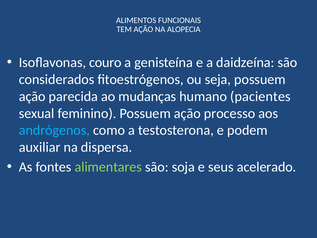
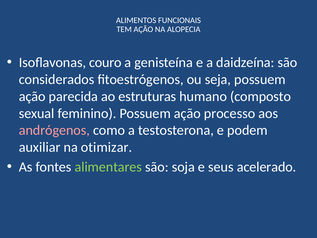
mudanças: mudanças -> estruturas (147, 96)
pacientes: pacientes -> composto (261, 96)
andrógenos colour: light blue -> pink (54, 130)
dispersa: dispersa -> otimizar (107, 147)
